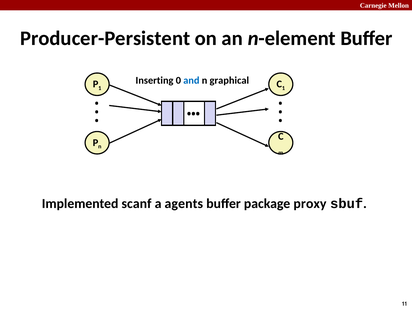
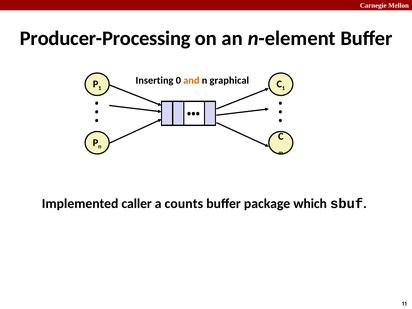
Producer-Persistent: Producer-Persistent -> Producer-Processing (105, 38)
and colour: blue -> orange (191, 80)
scanf: scanf -> caller (137, 204)
agents: agents -> counts (184, 204)
proxy: proxy -> which (310, 204)
